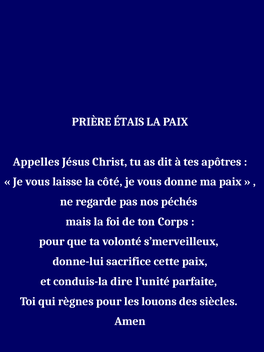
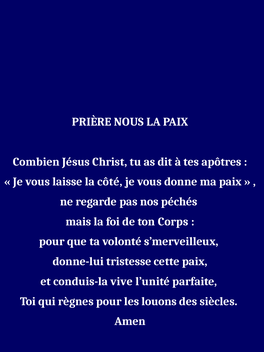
ÉTAIS: ÉTAIS -> NOUS (129, 122)
Appelles: Appelles -> Combien (36, 162)
sacrifice: sacrifice -> tristesse (129, 261)
dire: dire -> vive (122, 281)
